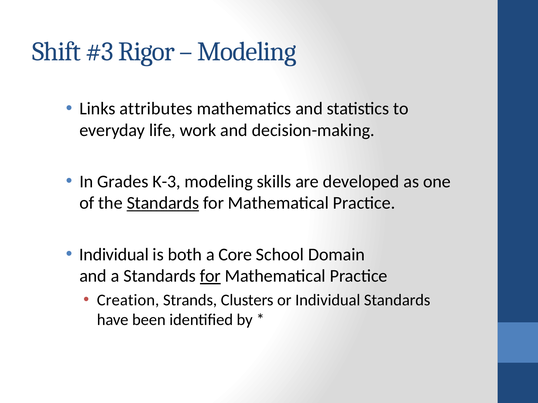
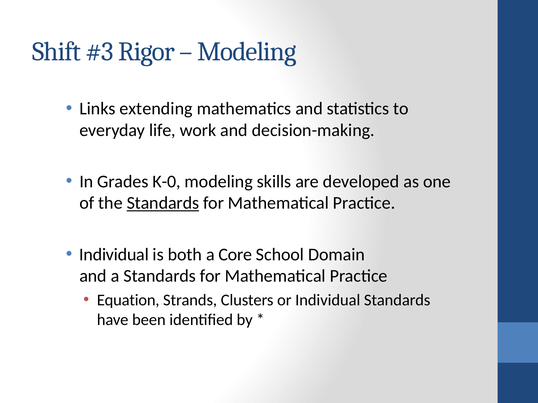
attributes: attributes -> extending (156, 109)
K-3: K-3 -> K-0 (167, 182)
for underline: present -> none (210, 276)
Creation: Creation -> Equation (128, 301)
